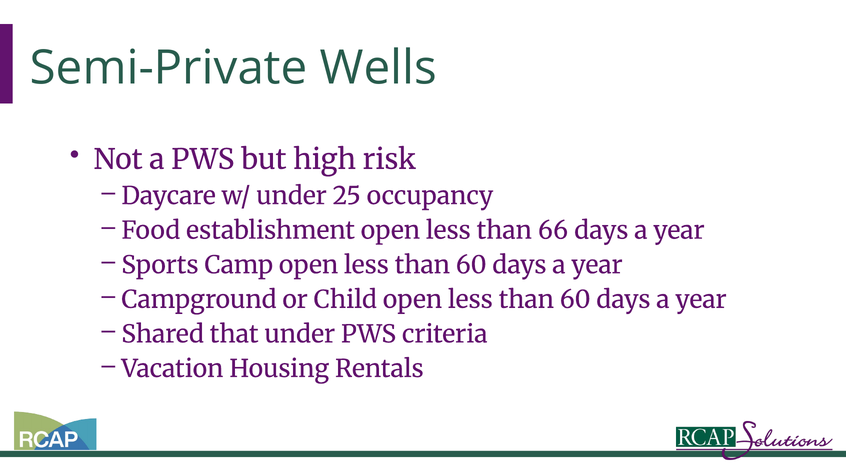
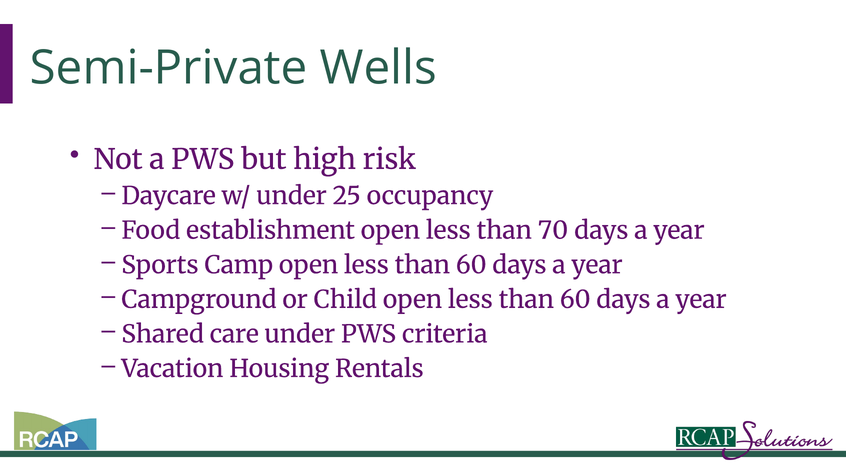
66: 66 -> 70 (553, 231)
that: that -> care (234, 334)
